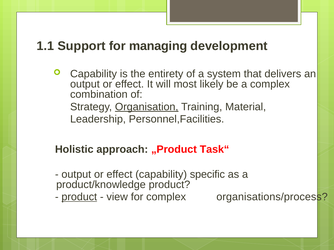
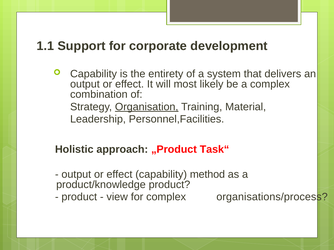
managing: managing -> corporate (158, 46)
specific: specific -> method (207, 175)
product underline: present -> none (79, 197)
